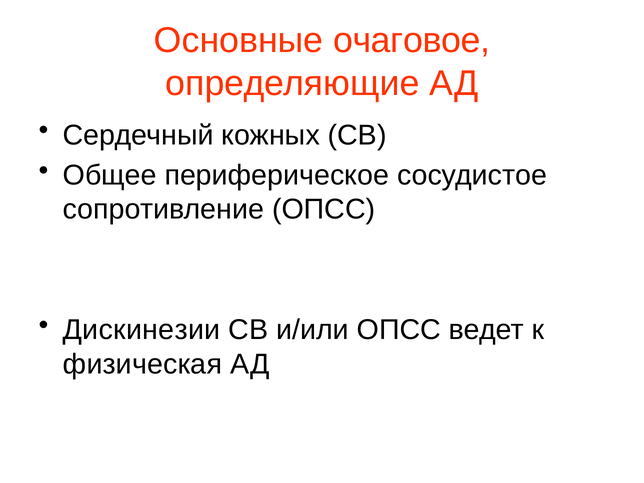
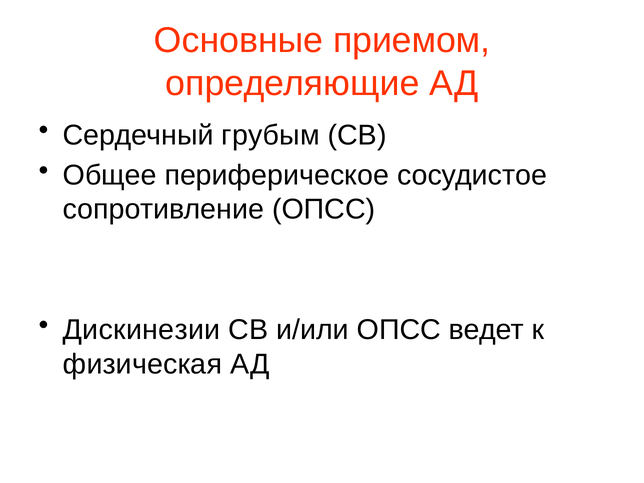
очаговое: очаговое -> приемом (412, 41)
кожных: кожных -> грубым (271, 135)
